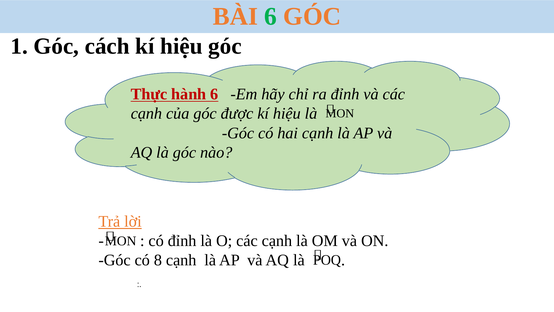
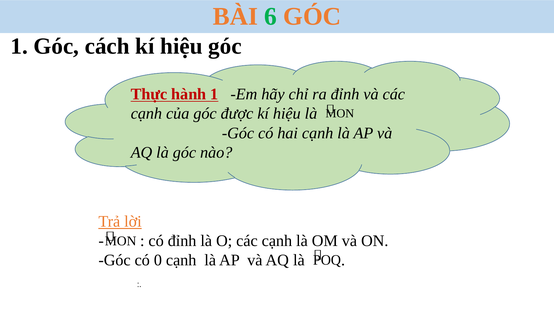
hành 6: 6 -> 1 (214, 94)
8: 8 -> 0 (158, 260)
